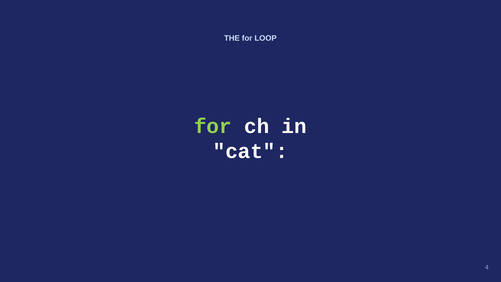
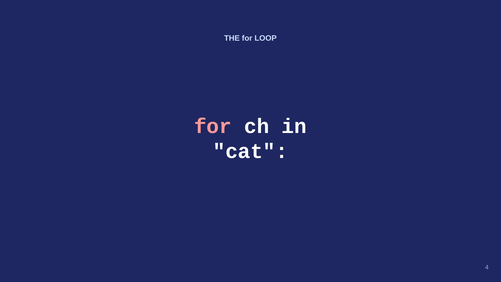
for colour: light green -> pink (213, 126)
